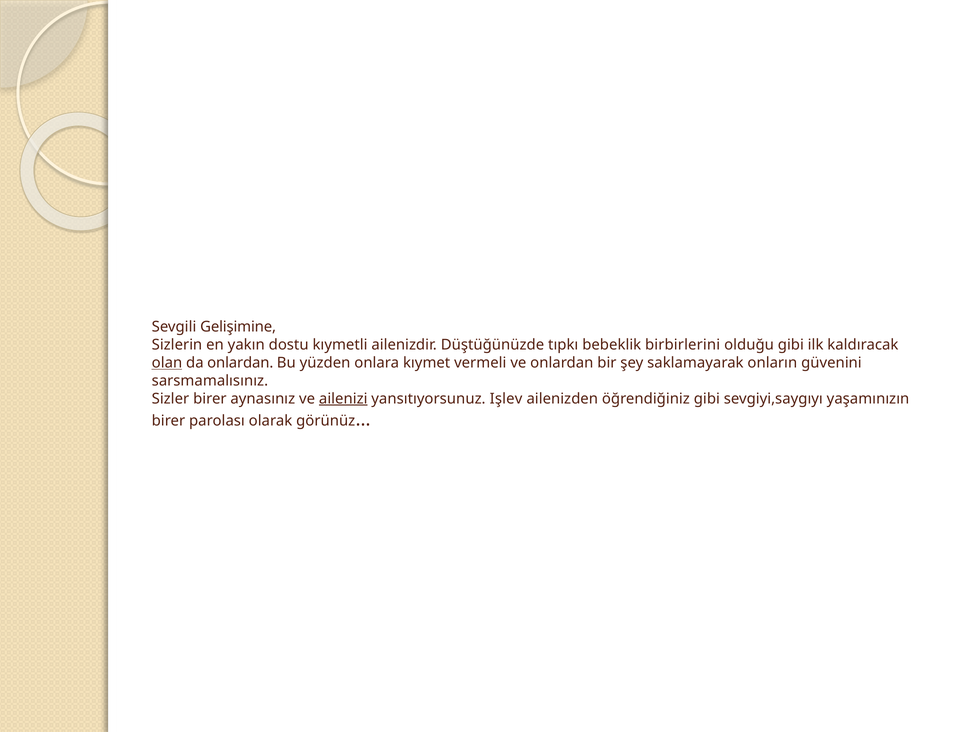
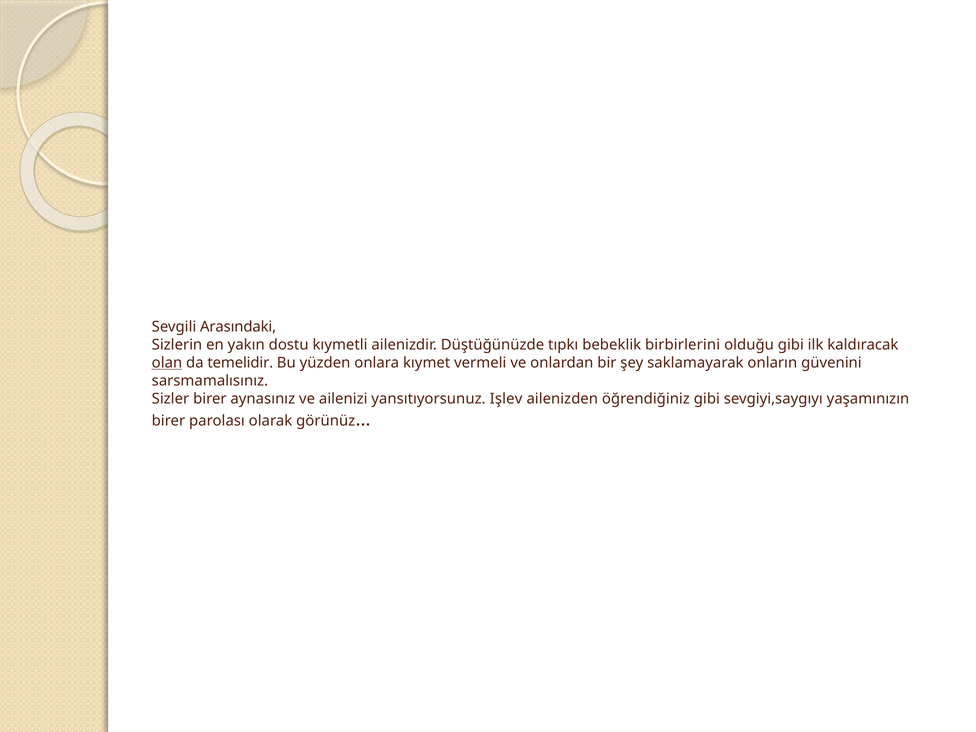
Gelişimine: Gelişimine -> Arasındaki (238, 327)
da onlardan: onlardan -> temelidir (240, 363)
ailenizi underline: present -> none (343, 399)
